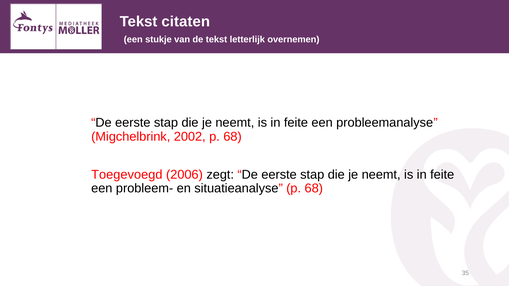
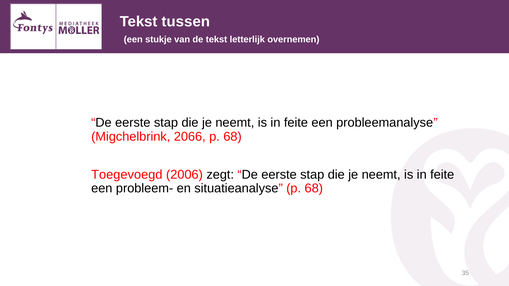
citaten: citaten -> tussen (186, 22)
2002: 2002 -> 2066 (190, 137)
